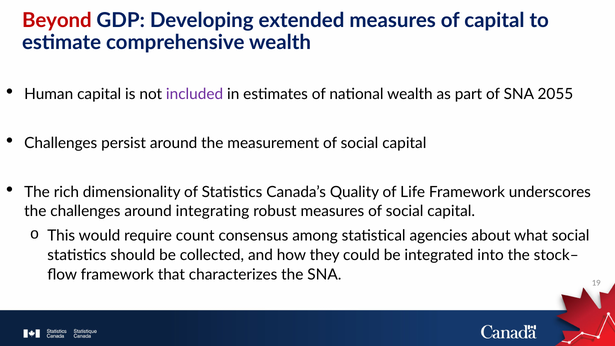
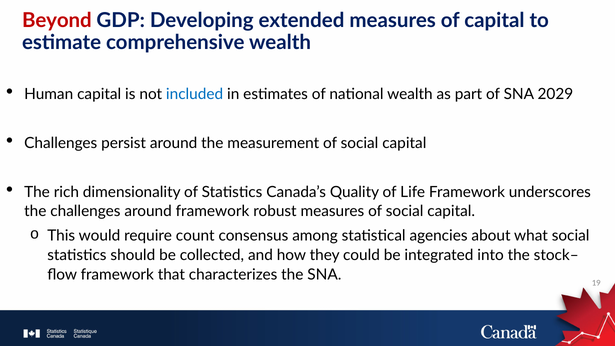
included colour: purple -> blue (195, 94)
2055: 2055 -> 2029 (555, 94)
around integrating: integrating -> framework (213, 211)
